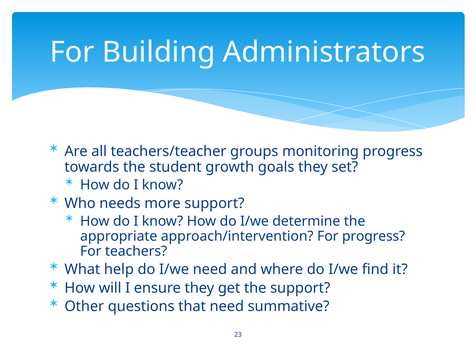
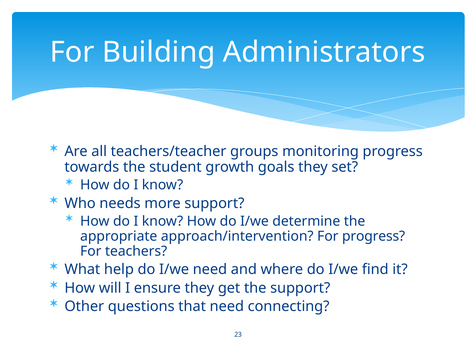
summative: summative -> connecting (289, 306)
